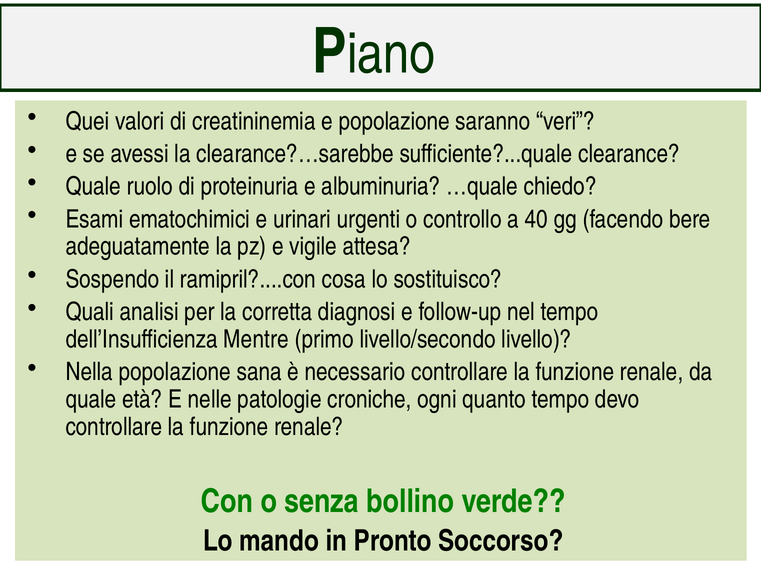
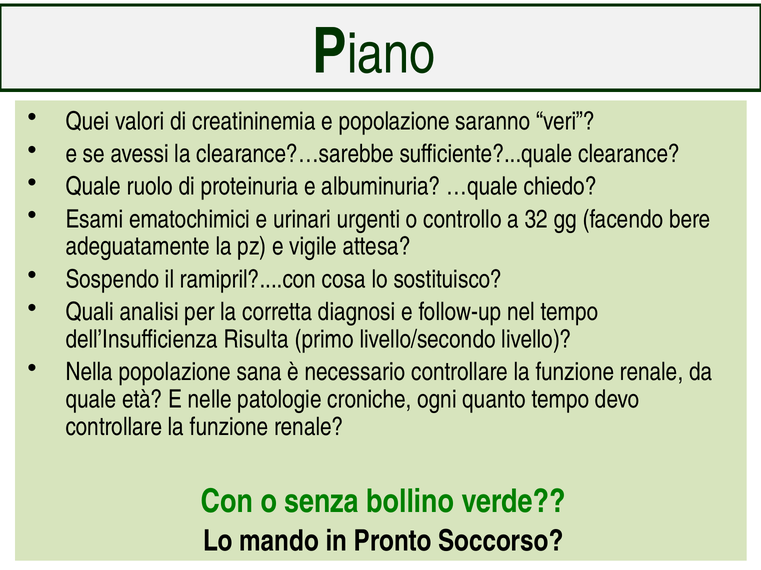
40: 40 -> 32 (536, 220)
Mentre: Mentre -> Risulta (256, 340)
